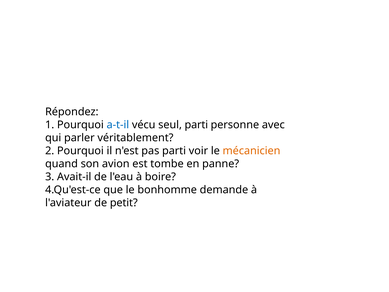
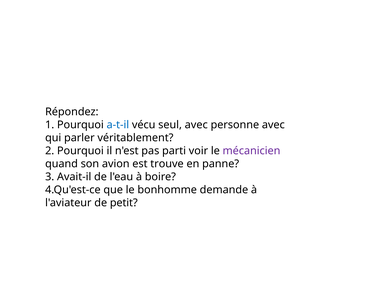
seul parti: parti -> avec (196, 125)
mécanicien colour: orange -> purple (252, 151)
tombe: tombe -> trouve (167, 164)
